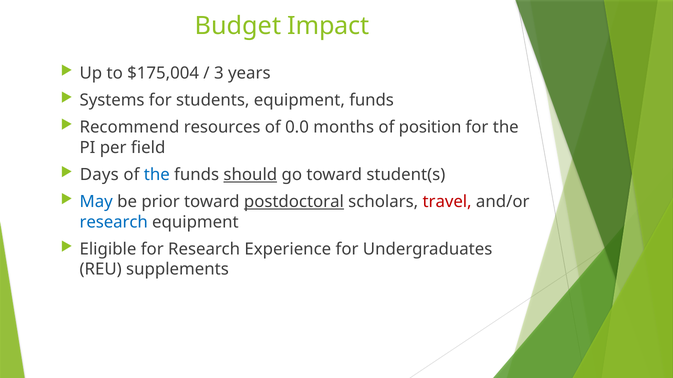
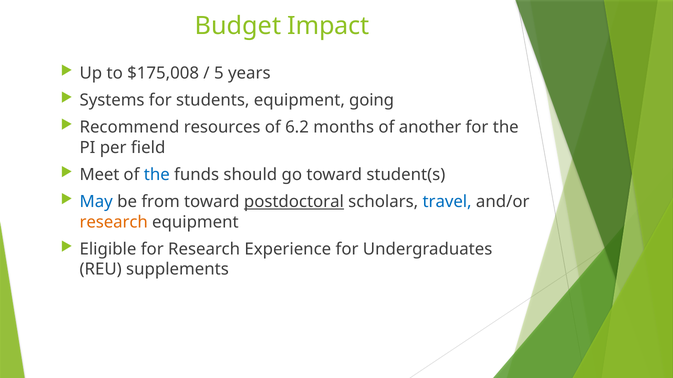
$175,004: $175,004 -> $175,008 (163, 73)
3: 3 -> 5 (219, 73)
equipment funds: funds -> going (372, 100)
0.0: 0.0 -> 6.2 (297, 128)
position: position -> another (430, 128)
Days: Days -> Meet (99, 175)
should underline: present -> none (250, 175)
prior: prior -> from (161, 202)
travel colour: red -> blue (447, 202)
research colour: blue -> orange (114, 222)
